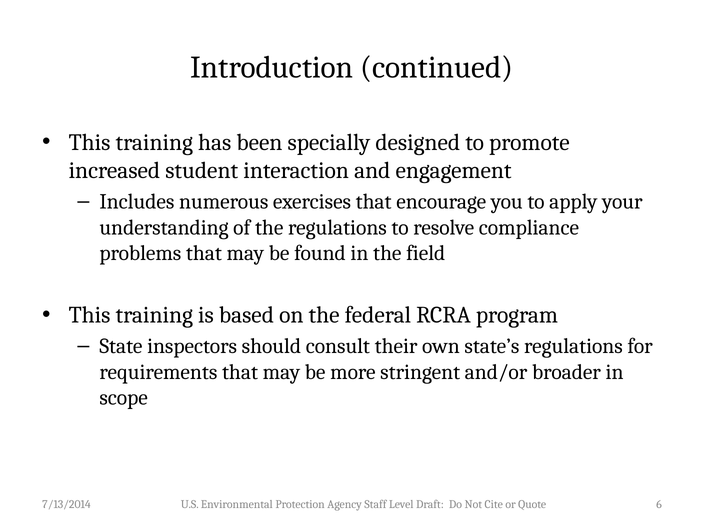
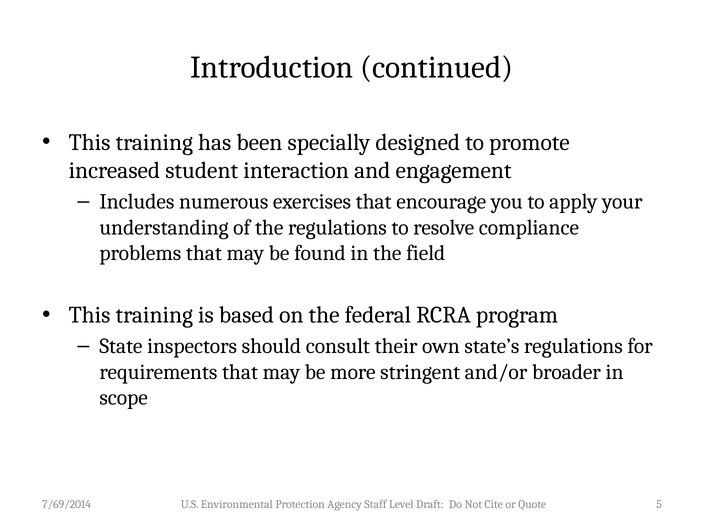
7/13/2014: 7/13/2014 -> 7/69/2014 (67, 504)
6: 6 -> 5 (659, 504)
